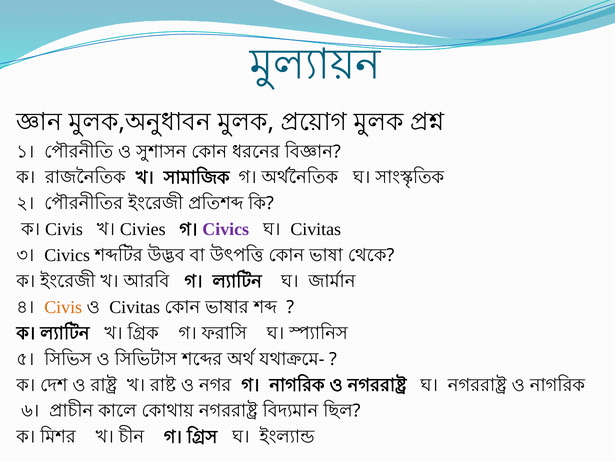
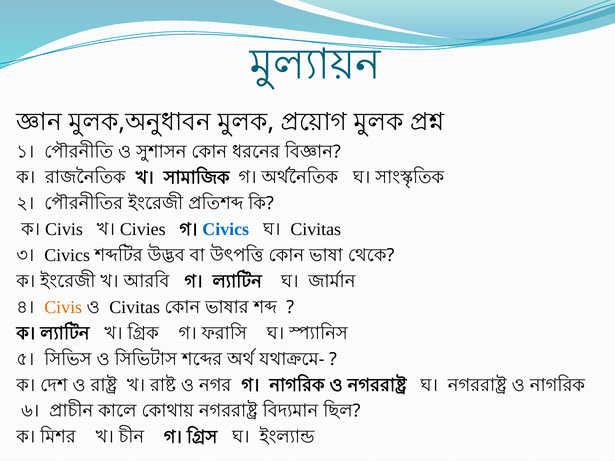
Civics colour: purple -> blue (226, 230)
